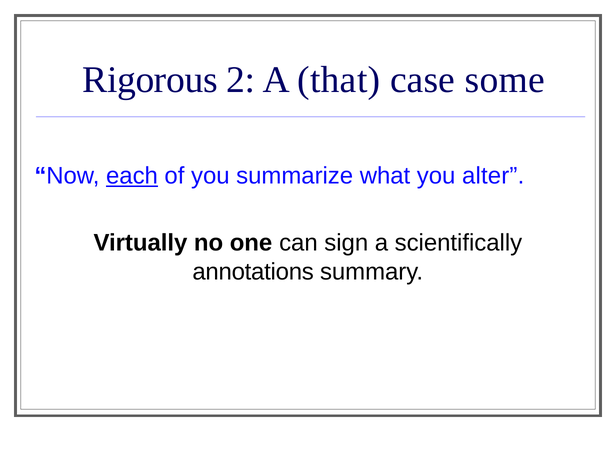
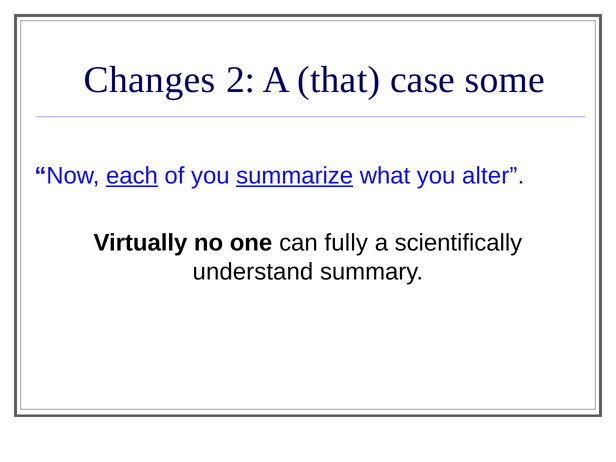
Rigorous: Rigorous -> Changes (150, 80)
summarize underline: none -> present (295, 176)
sign: sign -> fully (346, 243)
annotations: annotations -> understand (253, 272)
